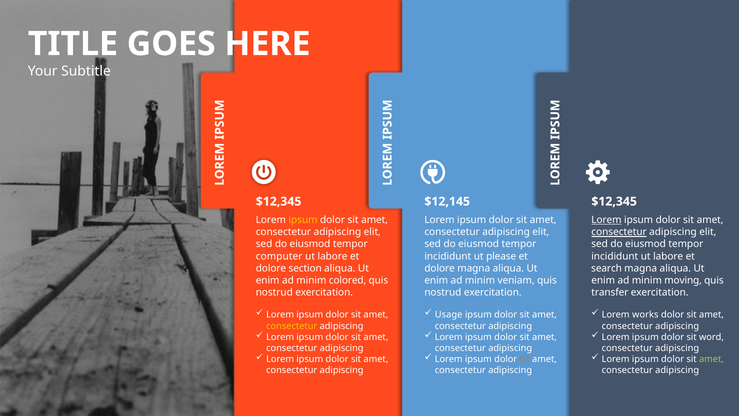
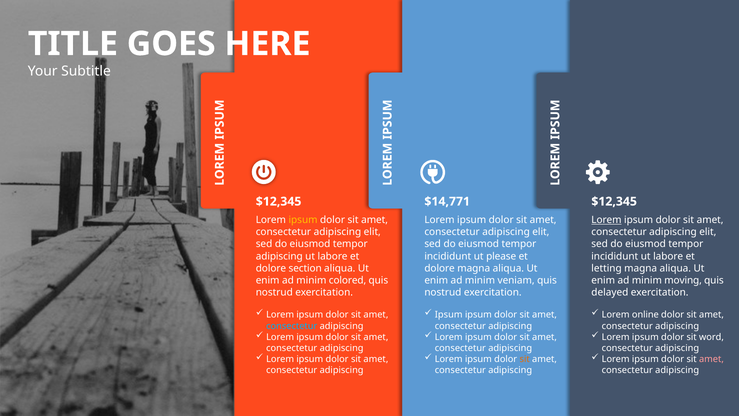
$12,145: $12,145 -> $14,771 (447, 201)
consectetur underline: present -> none (619, 232)
computer: computer -> adipiscing (279, 256)
search: search -> letting (607, 268)
transfer: transfer -> delayed (610, 292)
Usage: Usage -> Ipsum (449, 315)
works: works -> online (645, 315)
consectetur colour: yellow -> light blue (292, 326)
amet colour: light green -> pink (711, 359)
